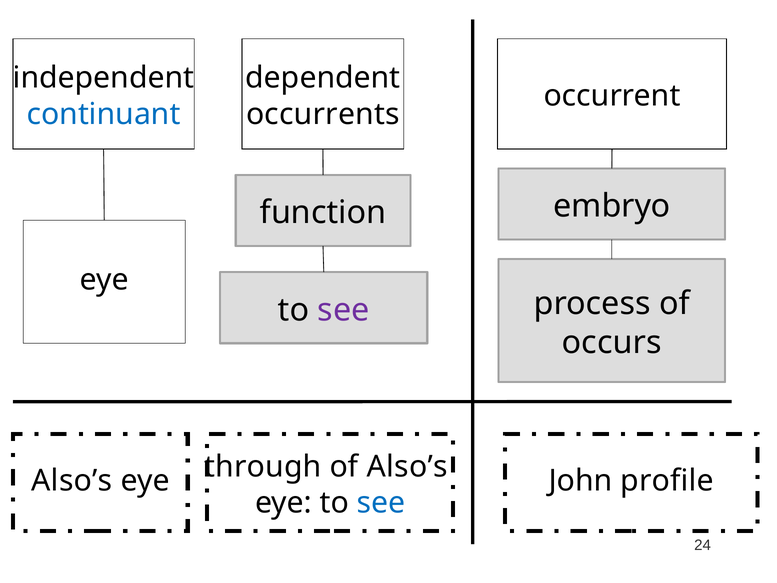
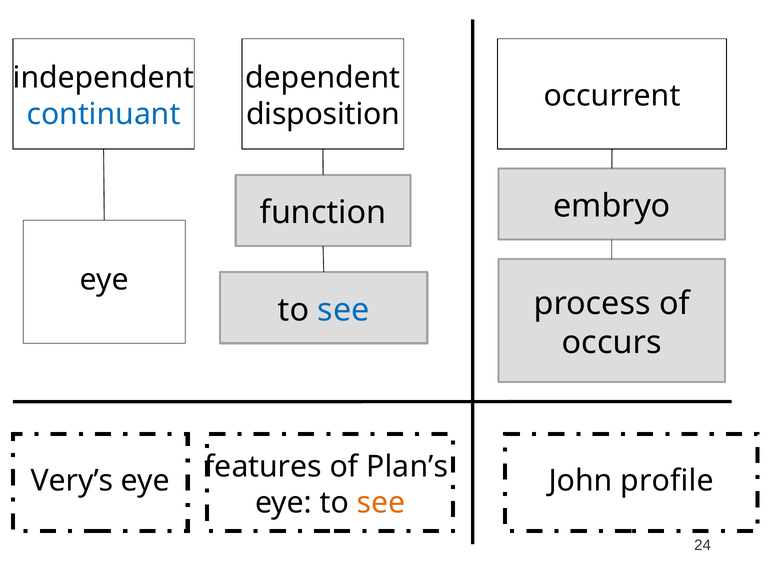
occurrents: occurrents -> disposition (323, 114)
see colour: purple -> blue (344, 310)
Also’s: Also’s -> Very’s (72, 481)
through: through -> features (263, 466)
of Also’s: Also’s -> Plan’s (407, 466)
see colour: blue -> orange (381, 503)
